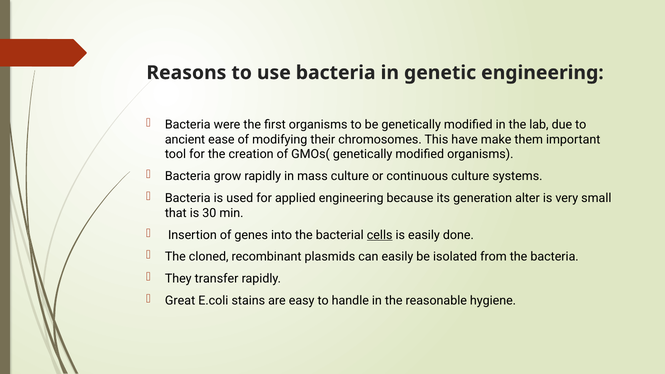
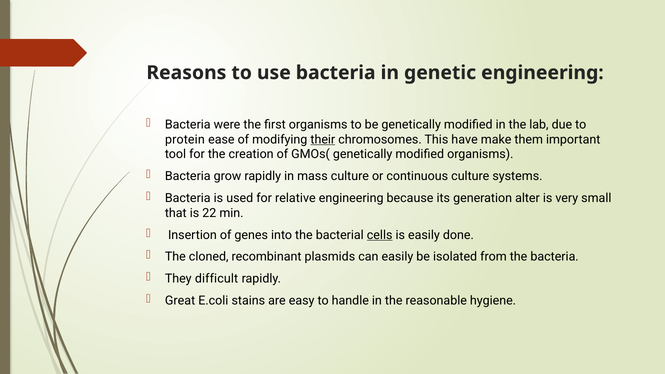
ancient: ancient -> protein (185, 139)
their underline: none -> present (323, 139)
applied: applied -> relative (295, 198)
30: 30 -> 22 (209, 213)
transfer: transfer -> difficult (217, 279)
